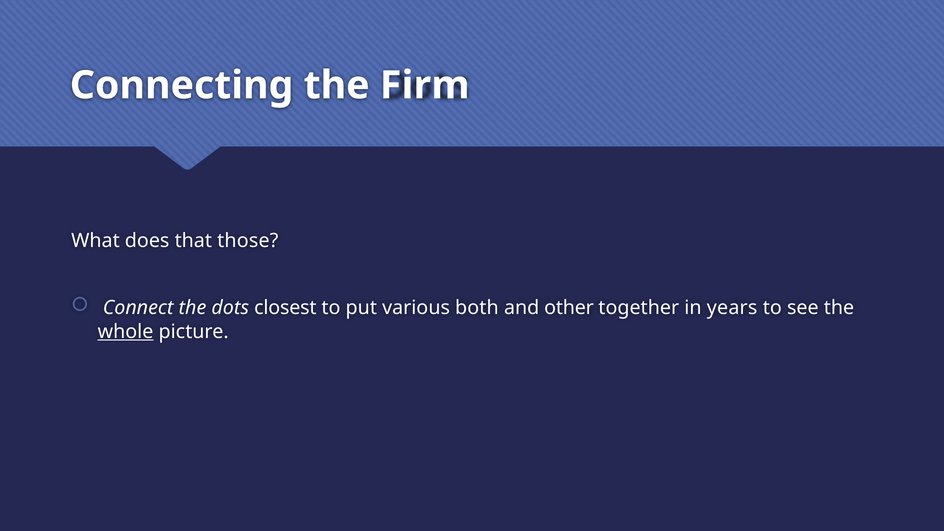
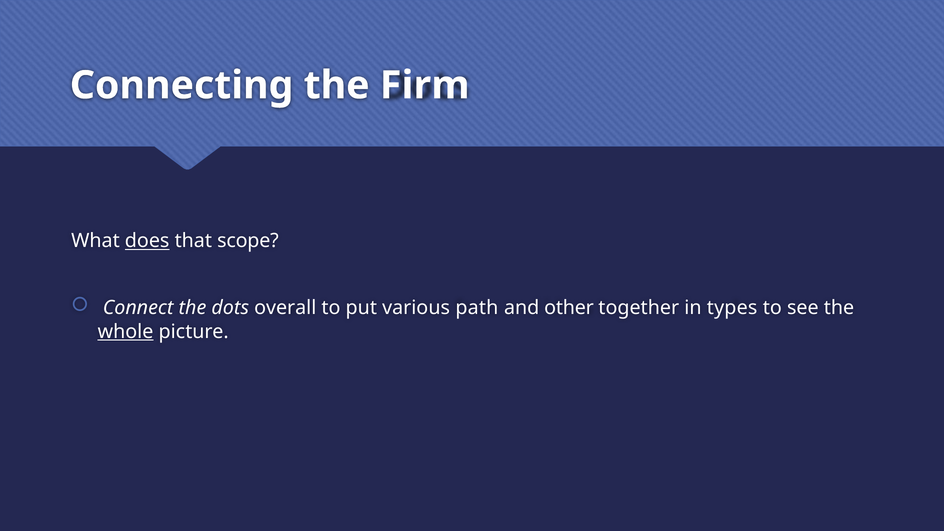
does underline: none -> present (147, 241)
those: those -> scope (248, 241)
closest: closest -> overall (285, 308)
both: both -> path (477, 308)
years: years -> types (732, 308)
